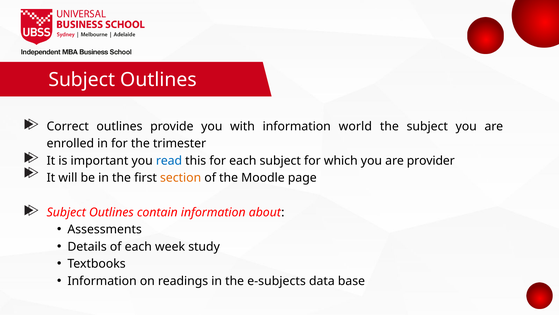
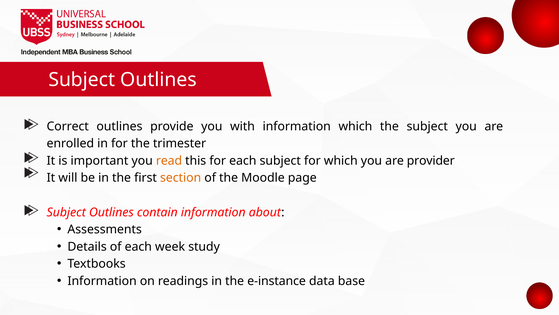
information world: world -> which (355, 126)
read colour: blue -> orange (169, 160)
e-subjects: e-subjects -> e-instance (277, 281)
